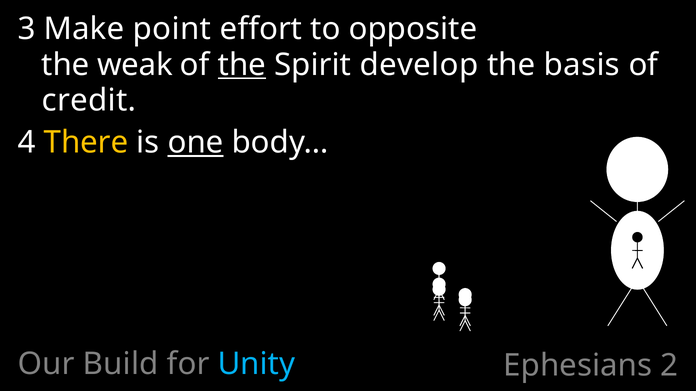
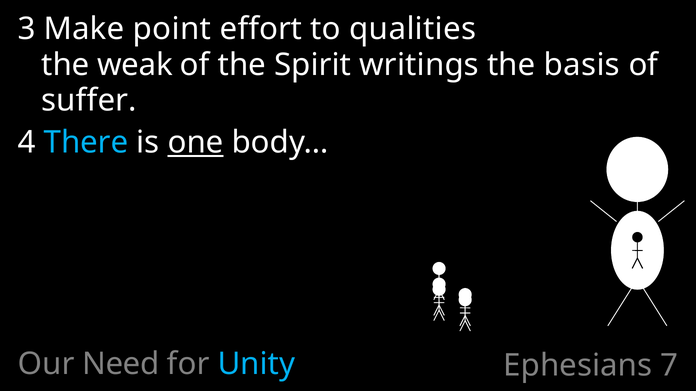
opposite: opposite -> qualities (413, 29)
the underline: present -> none (242, 65)
develop: develop -> writings (419, 65)
credit: credit -> suffer (89, 101)
There colour: yellow -> light blue (86, 143)
Build: Build -> Need (121, 365)
2: 2 -> 7 (669, 366)
